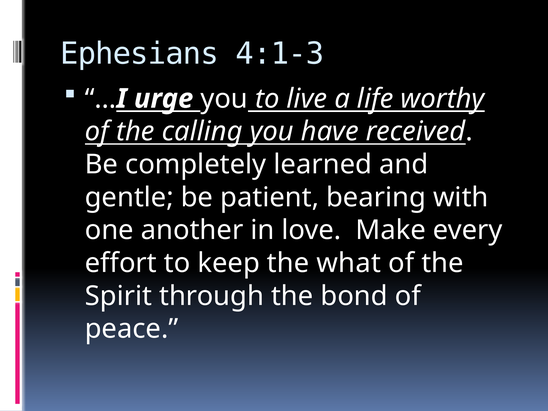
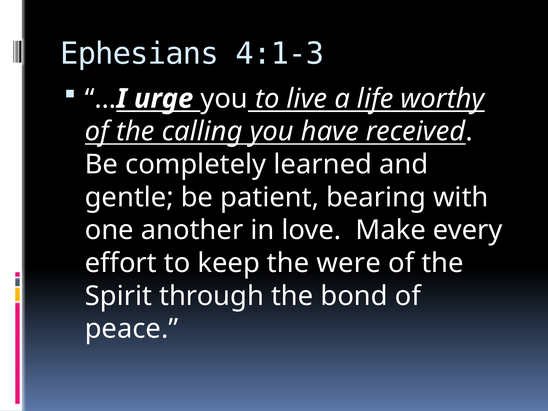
what: what -> were (349, 263)
